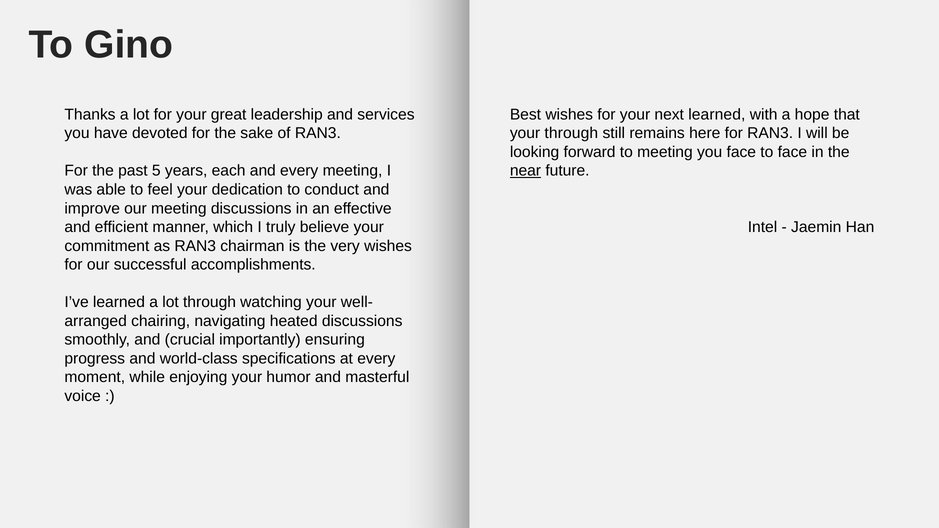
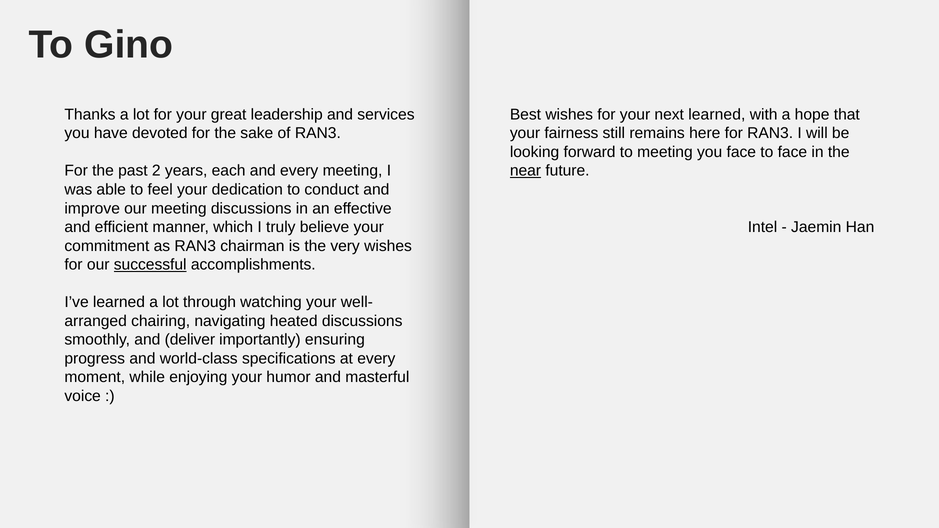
your through: through -> fairness (571, 133)
5: 5 -> 2 (156, 171)
successful underline: none -> present (150, 265)
crucial: crucial -> deliver (190, 340)
